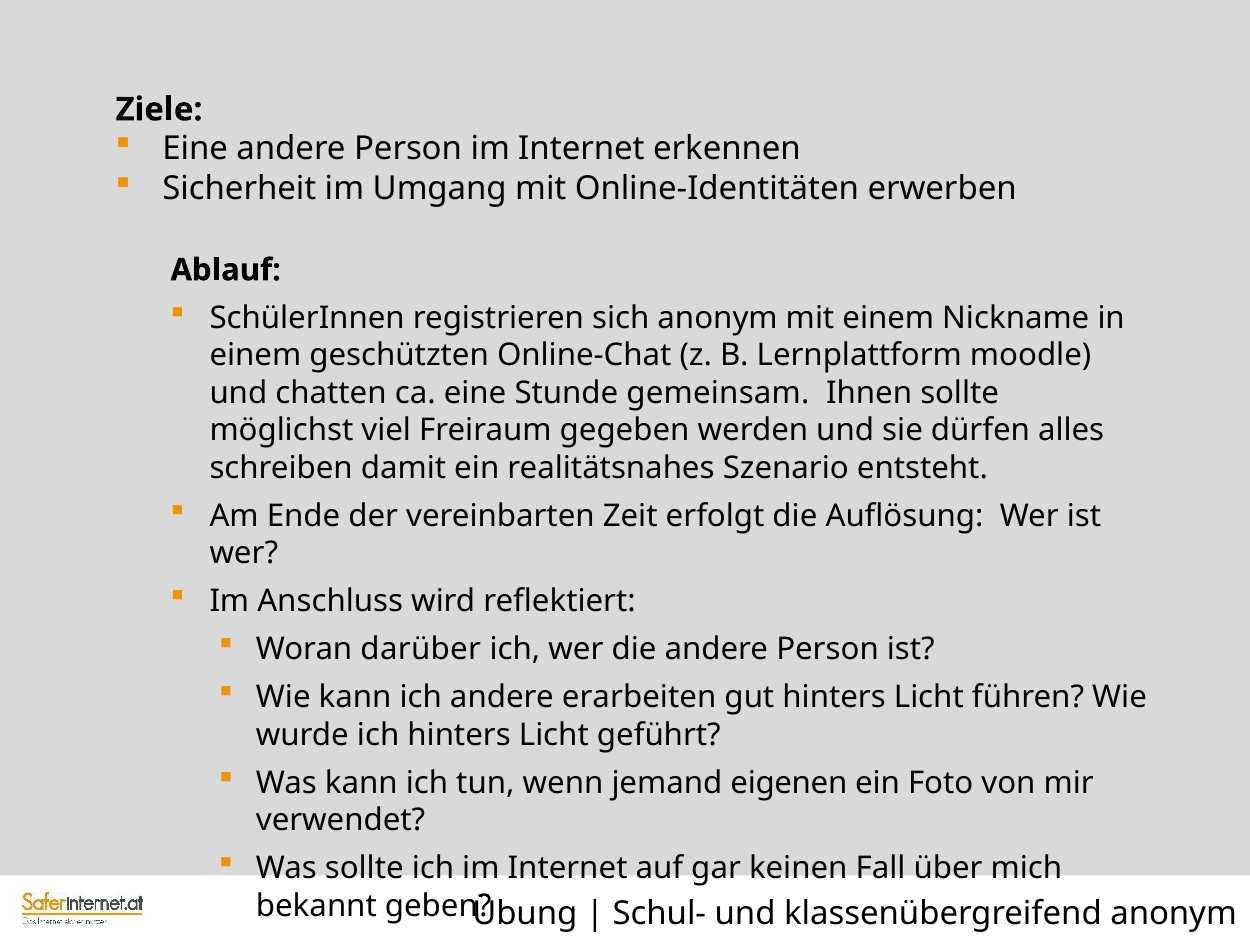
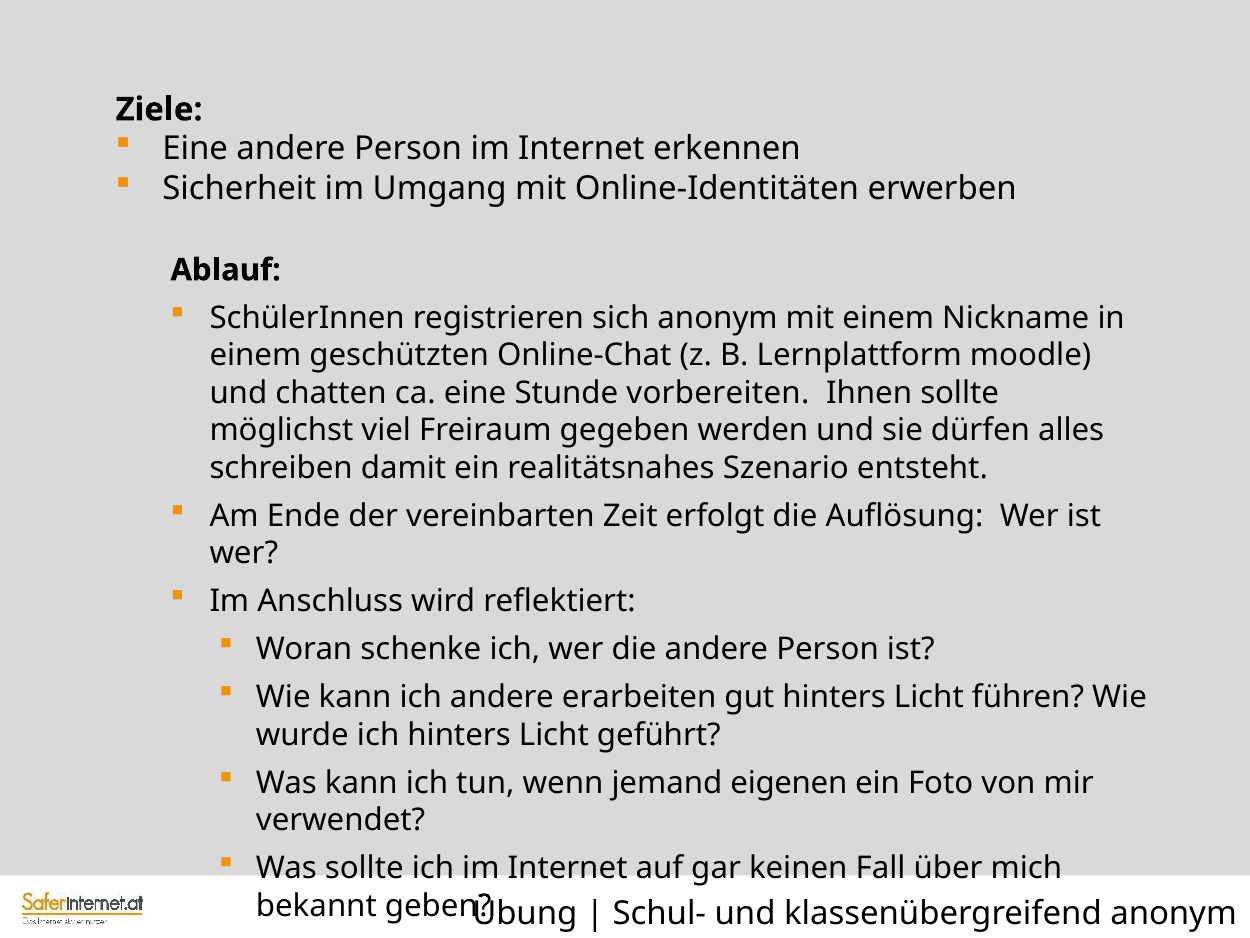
gemeinsam: gemeinsam -> vorbereiten (718, 393)
darüber: darüber -> schenke (421, 649)
